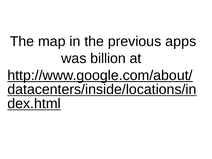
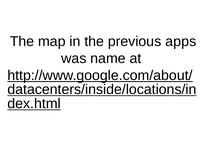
billion: billion -> name (108, 58)
